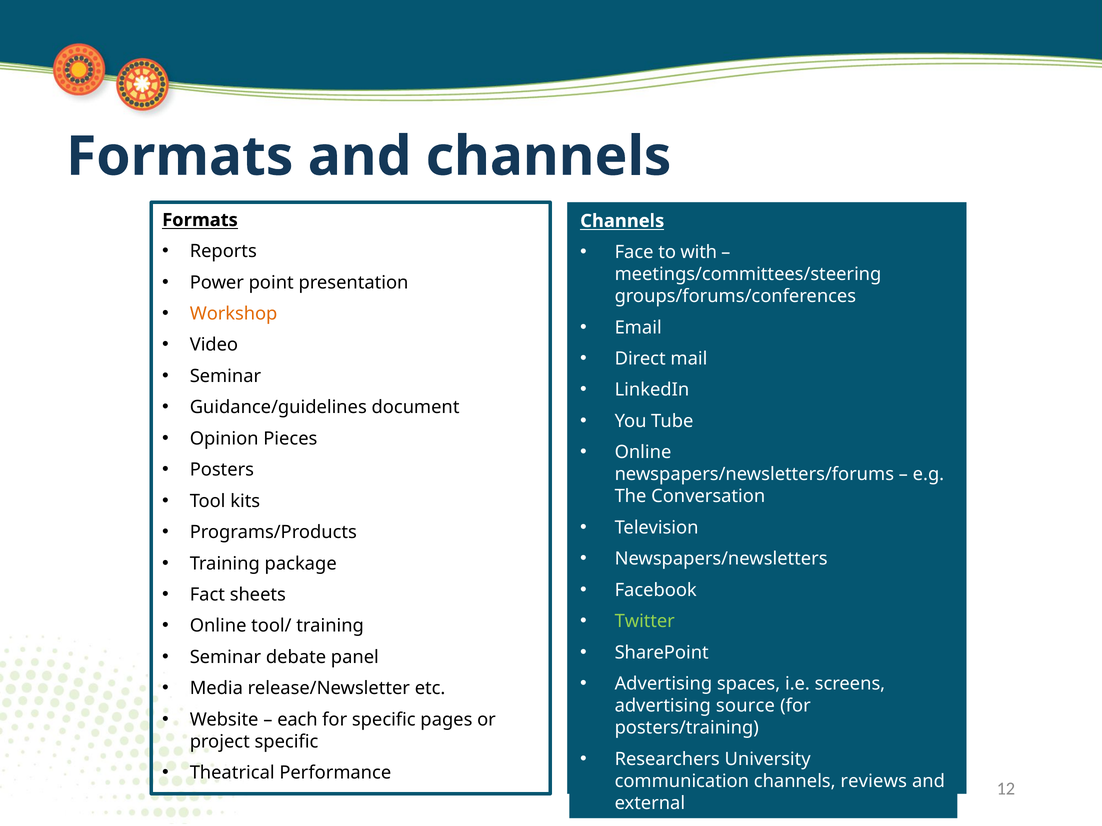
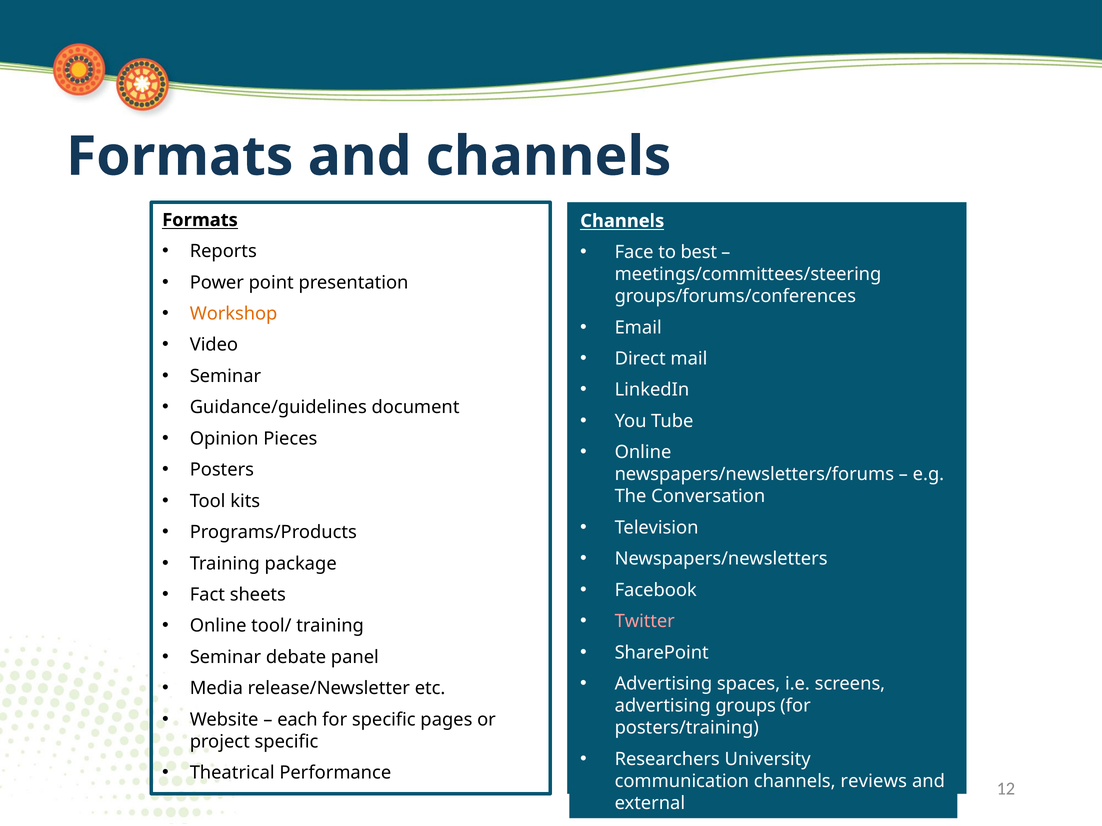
with: with -> best (699, 252)
Twitter colour: light green -> pink (645, 622)
source: source -> groups (746, 706)
